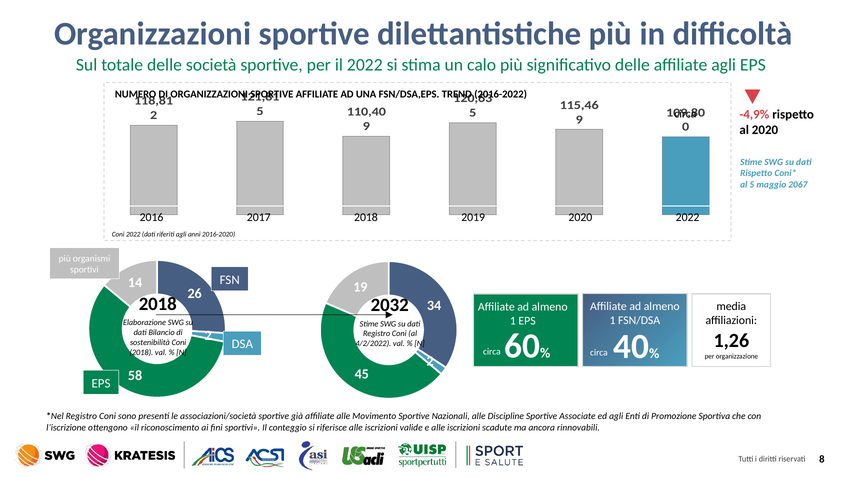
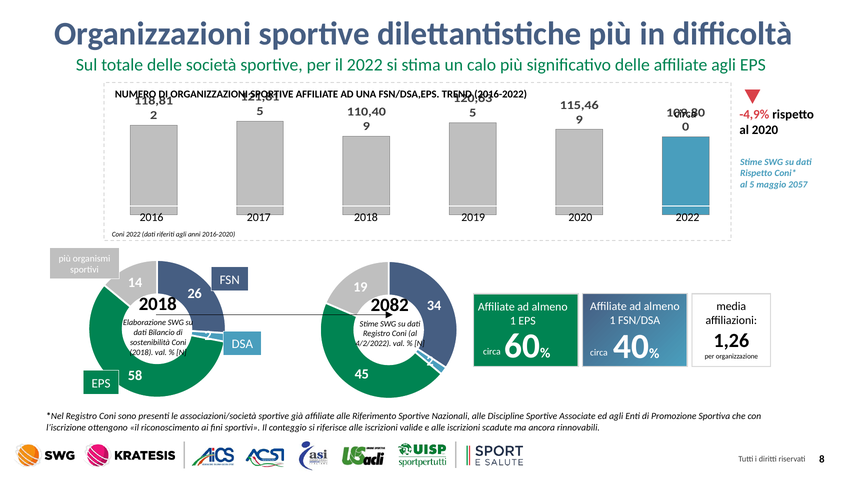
2067: 2067 -> 2057 (798, 184)
2032: 2032 -> 2082 (390, 305)
Movimento: Movimento -> Riferimento (374, 416)
